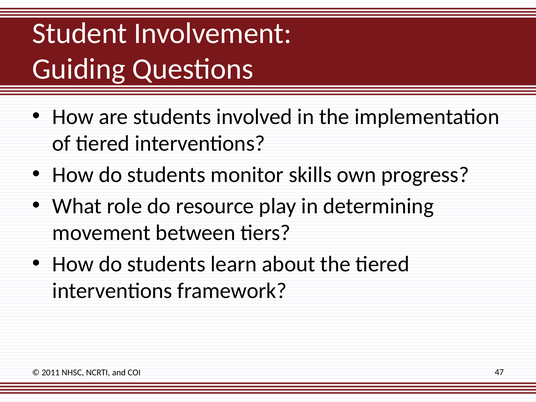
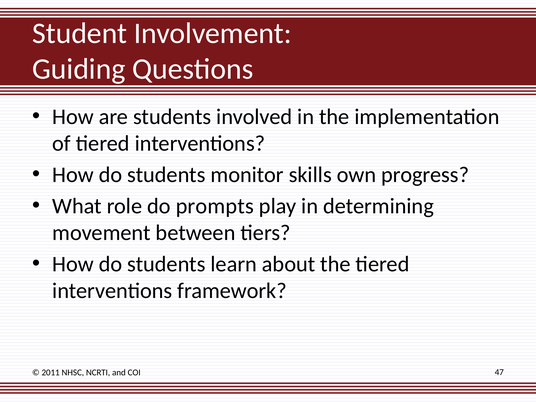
resource: resource -> prompts (215, 206)
